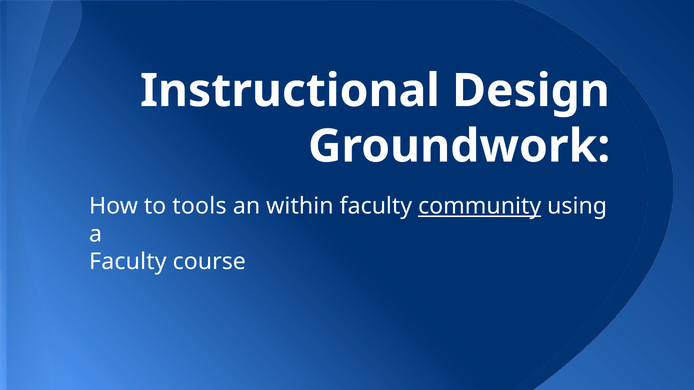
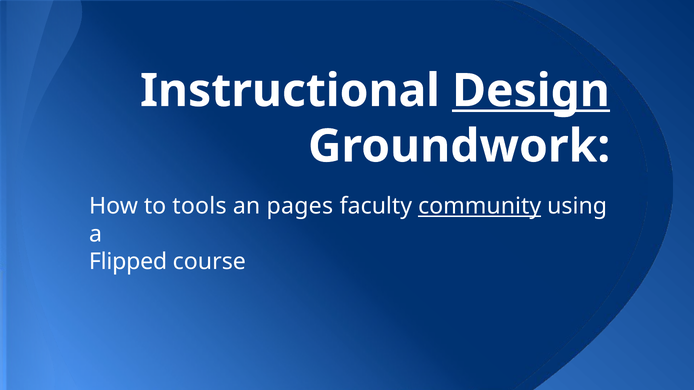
Design underline: none -> present (531, 91)
within: within -> pages (300, 206)
Faculty: Faculty -> Flipped (128, 262)
